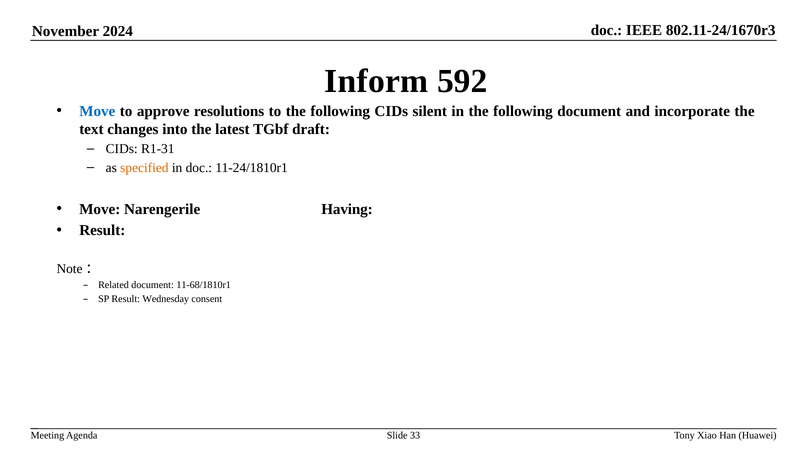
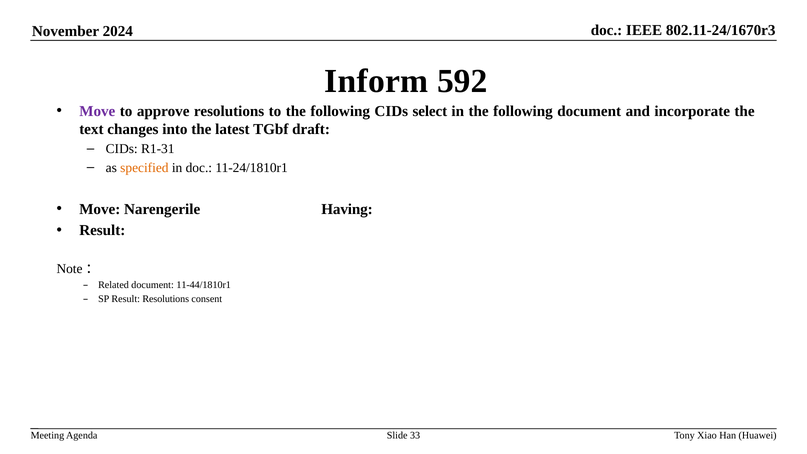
Move colour: blue -> purple (97, 111)
silent: silent -> select (430, 111)
11-68/1810r1: 11-68/1810r1 -> 11-44/1810r1 (204, 285)
Result Wednesday: Wednesday -> Resolutions (166, 299)
